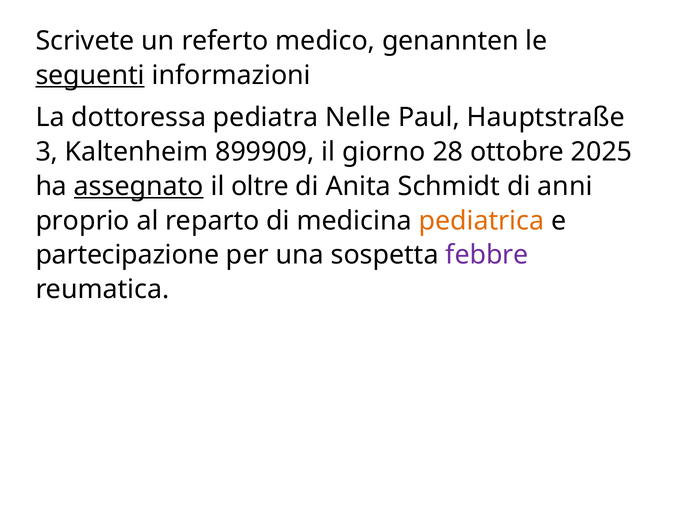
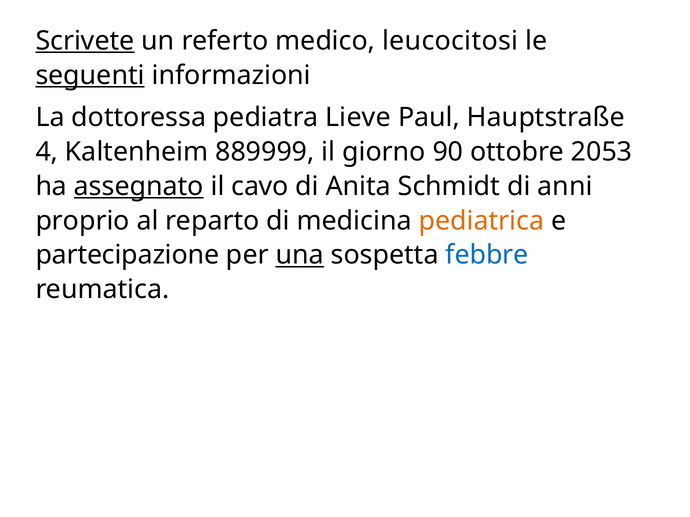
Scrivete underline: none -> present (85, 41)
genannten: genannten -> leucocitosi (450, 41)
Nelle: Nelle -> Lieve (358, 117)
3: 3 -> 4 (47, 152)
899909: 899909 -> 889999 (265, 152)
28: 28 -> 90 (448, 152)
2025: 2025 -> 2053 (602, 152)
oltre: oltre -> cavo (260, 186)
una underline: none -> present (300, 255)
febbre colour: purple -> blue (487, 255)
